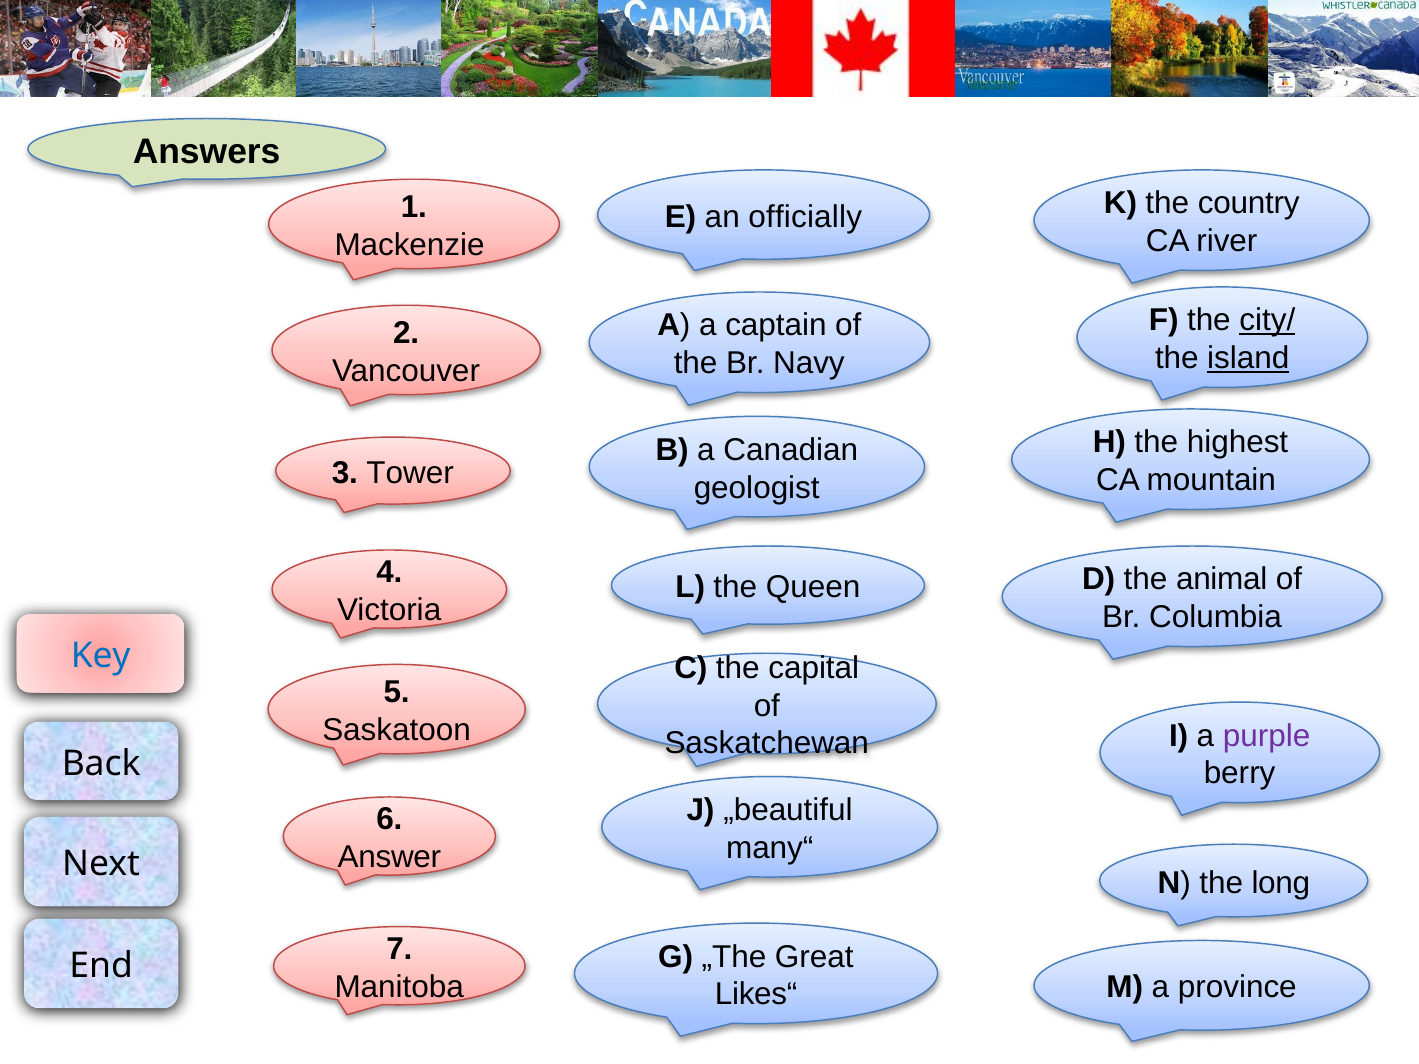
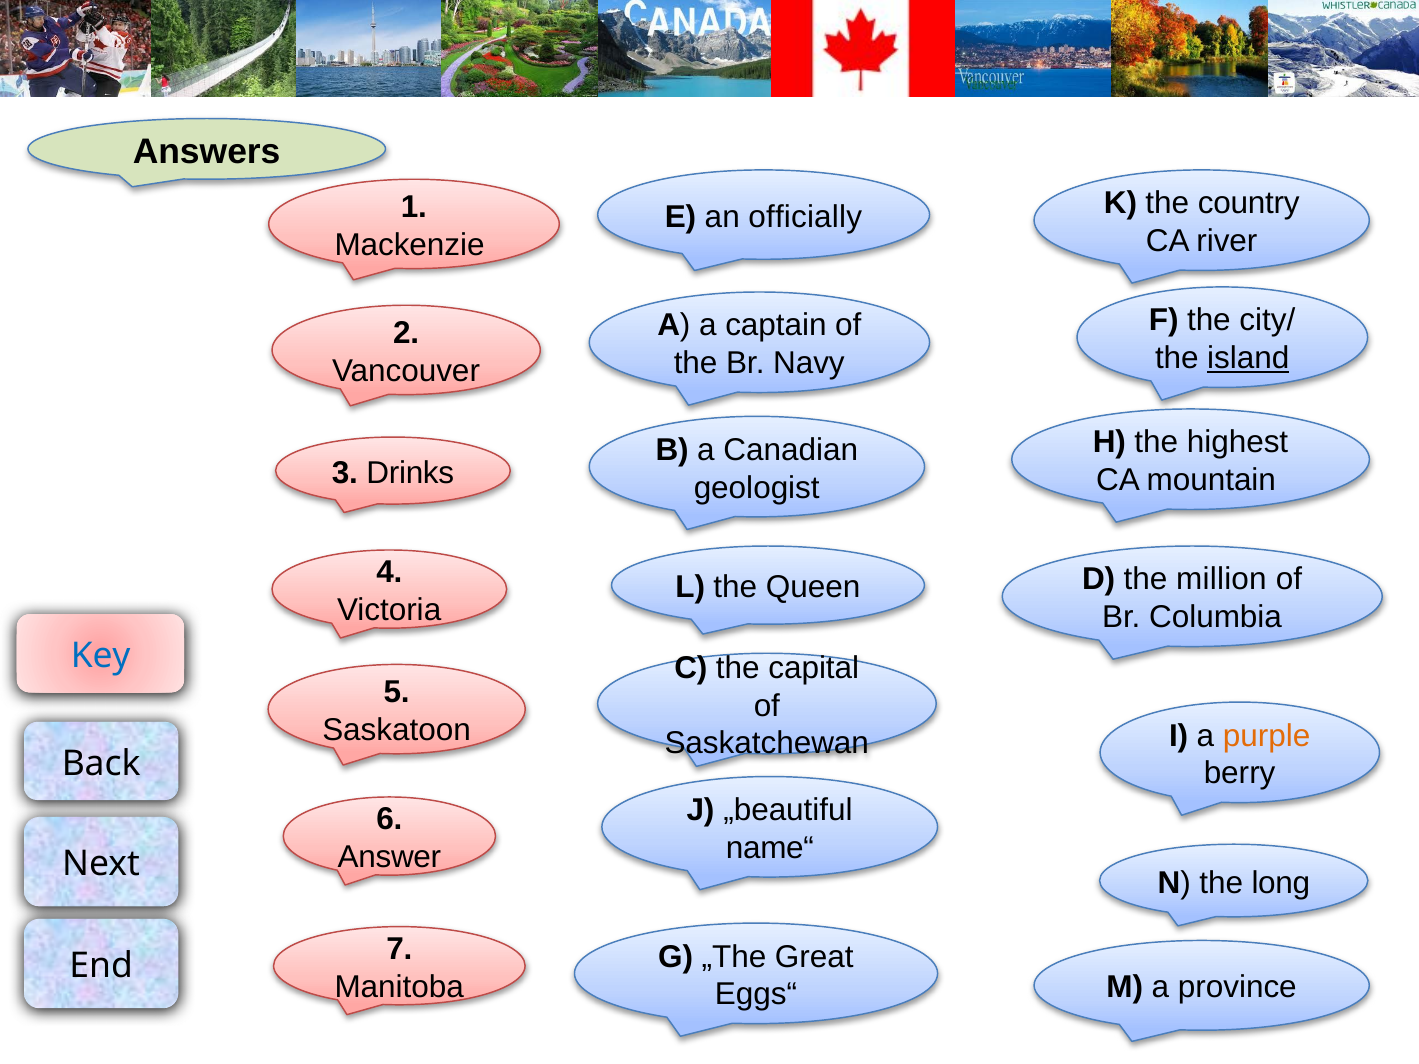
city/ underline: present -> none (1267, 321)
Tower: Tower -> Drinks (410, 473)
animal: animal -> million (1221, 580)
purple colour: purple -> orange (1267, 736)
many“: many“ -> name“ (770, 848)
Likes“: Likes“ -> Eggs“ (756, 995)
